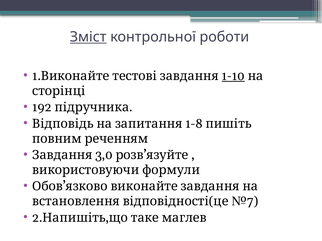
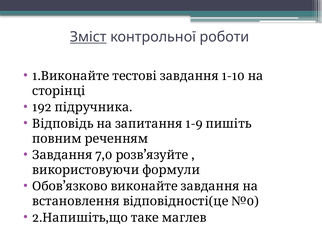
1-10 underline: present -> none (233, 76)
1-8: 1-8 -> 1-9 (194, 124)
3,0: 3,0 -> 7,0 (104, 155)
№7: №7 -> №0 (245, 202)
